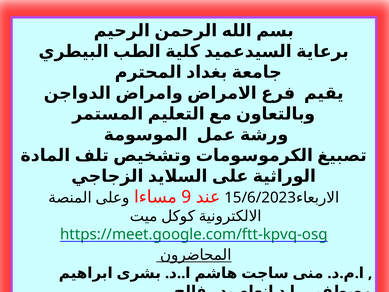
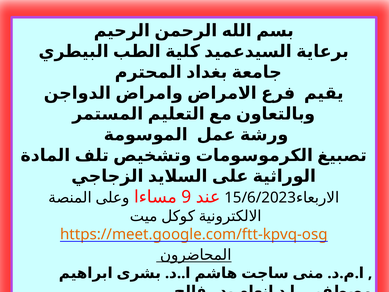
https://meet.google.com/ftt-kpvq-osg colour: green -> orange (194, 234)
